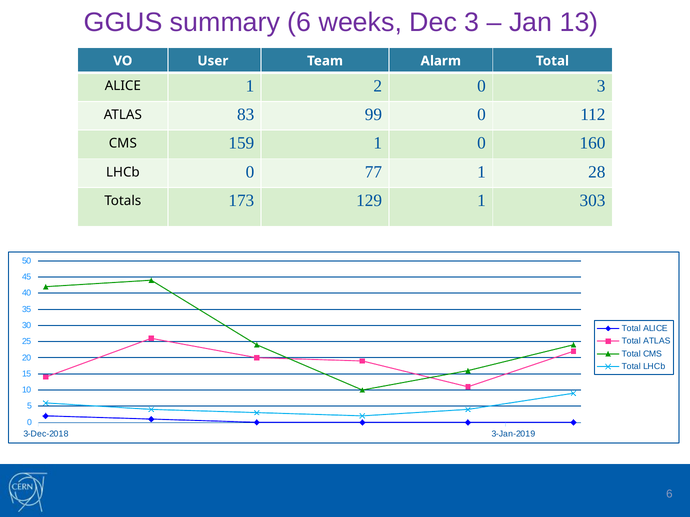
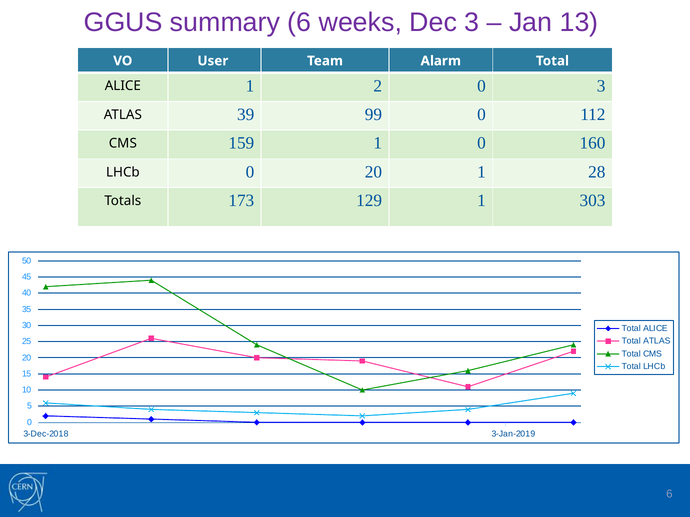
83: 83 -> 39 (246, 115)
0 77: 77 -> 20 (373, 172)
